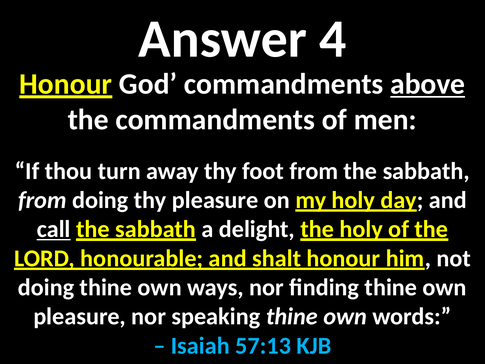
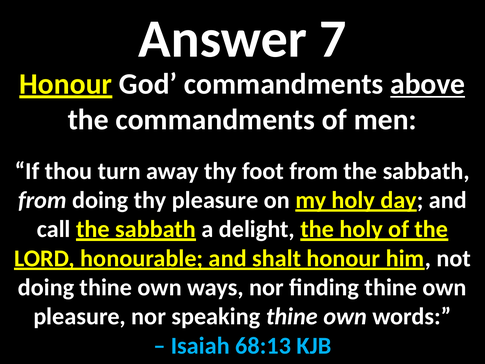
4: 4 -> 7 (333, 39)
call underline: present -> none (54, 229)
57:13: 57:13 -> 68:13 (263, 345)
